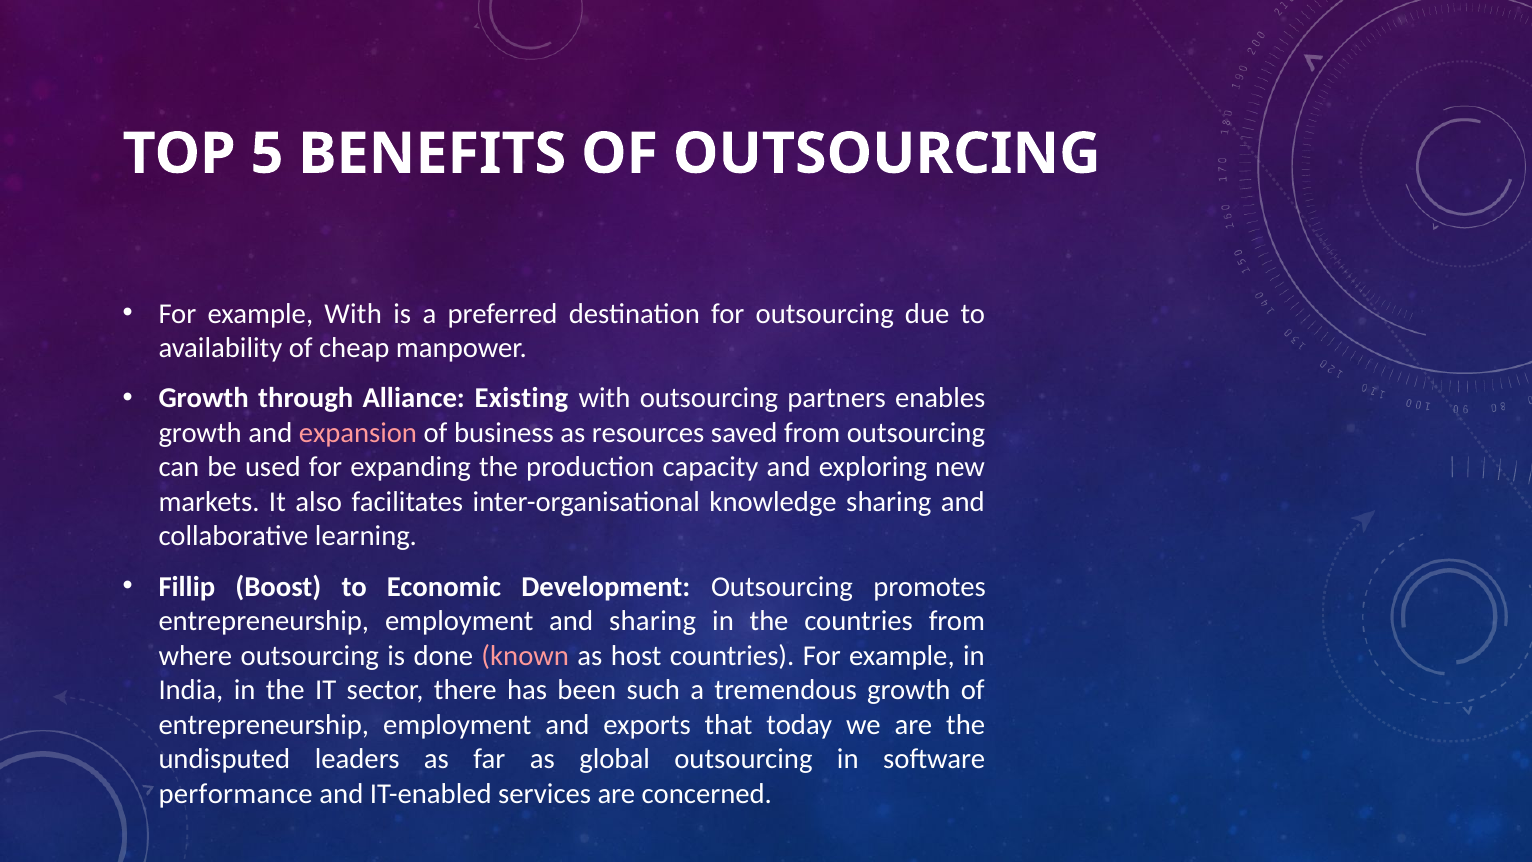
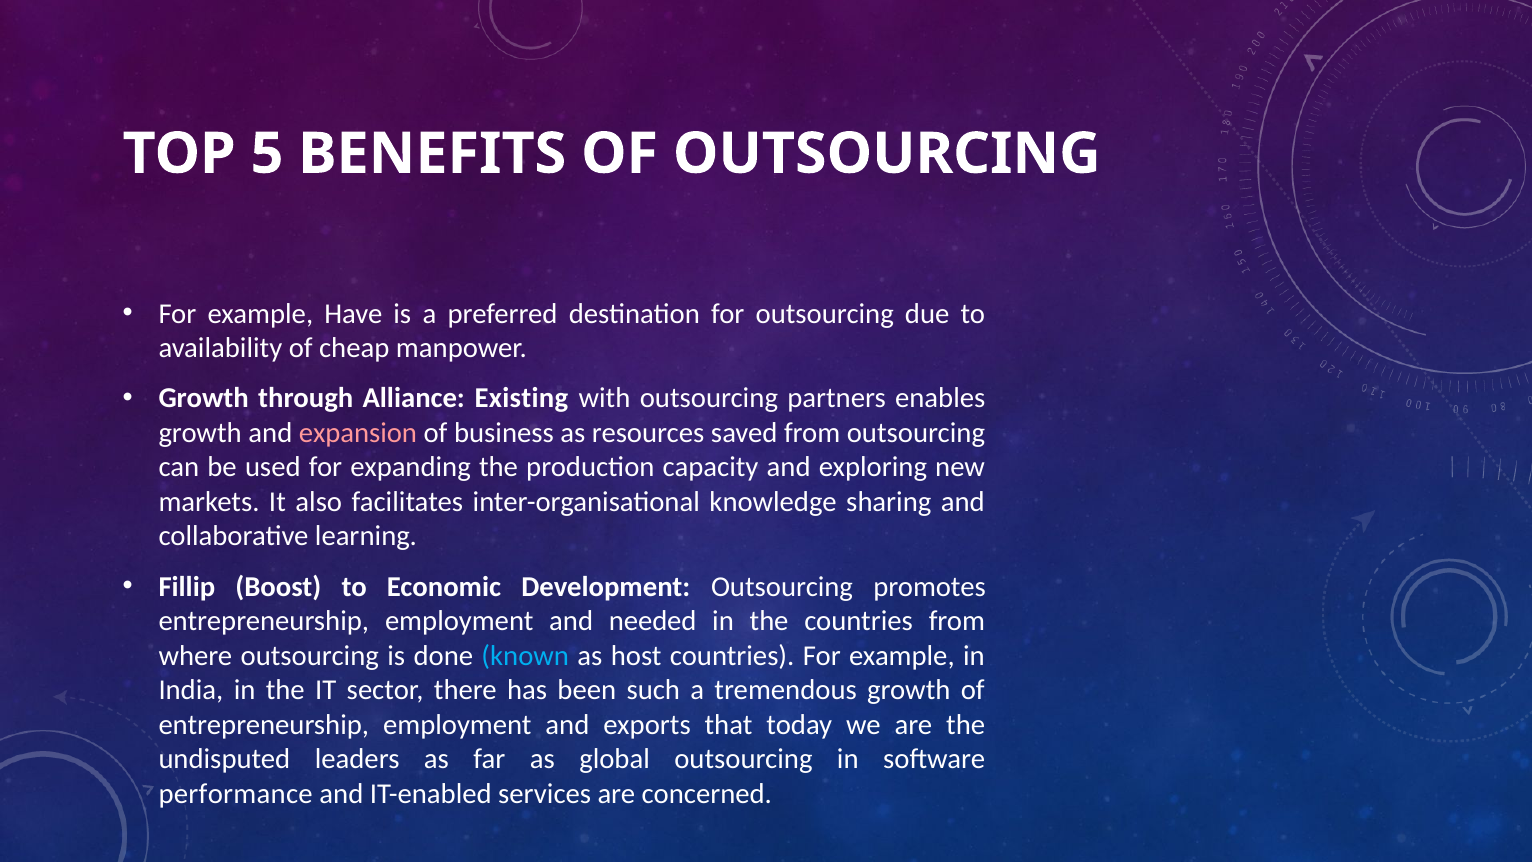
example With: With -> Have (353, 313)
and sharing: sharing -> needed (653, 621)
known colour: pink -> light blue (525, 656)
